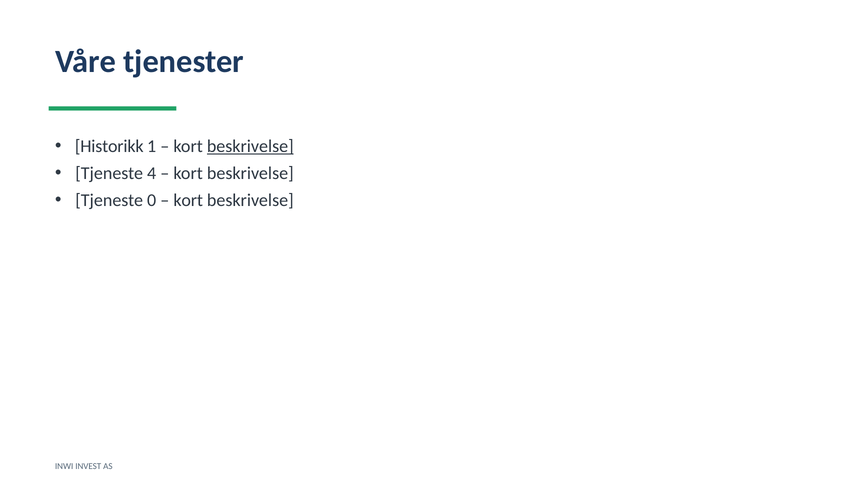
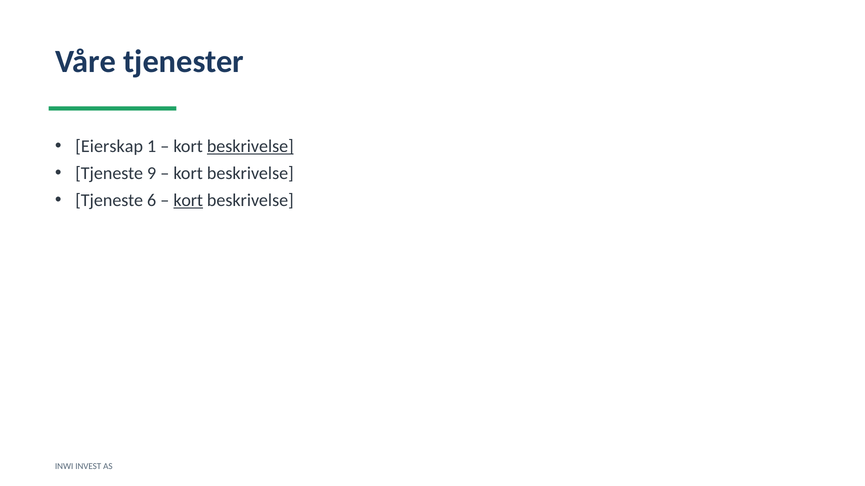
Historikk: Historikk -> Eierskap (109, 147)
4: 4 -> 9 (152, 174)
0: 0 -> 6 (152, 201)
kort underline: none -> present (188, 201)
